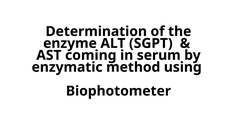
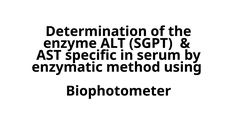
coming: coming -> specific (91, 55)
